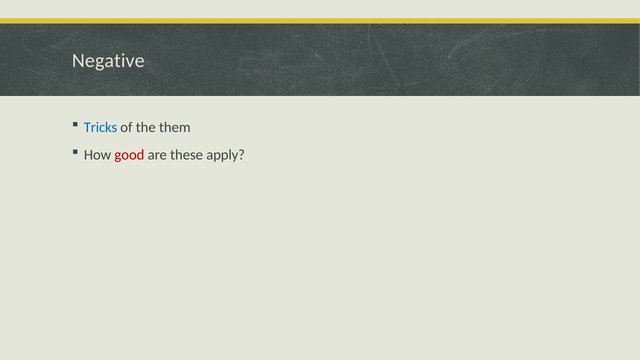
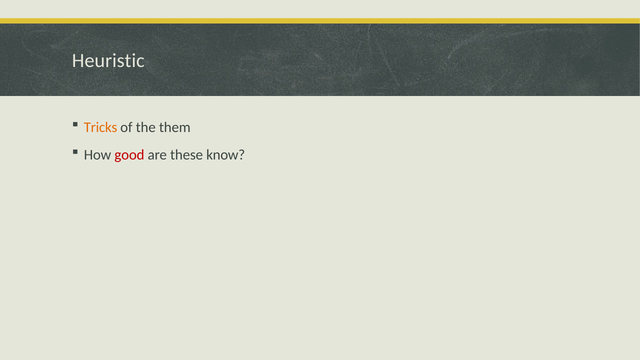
Negative: Negative -> Heuristic (108, 60)
Tricks colour: blue -> orange (101, 127)
apply: apply -> know (226, 155)
